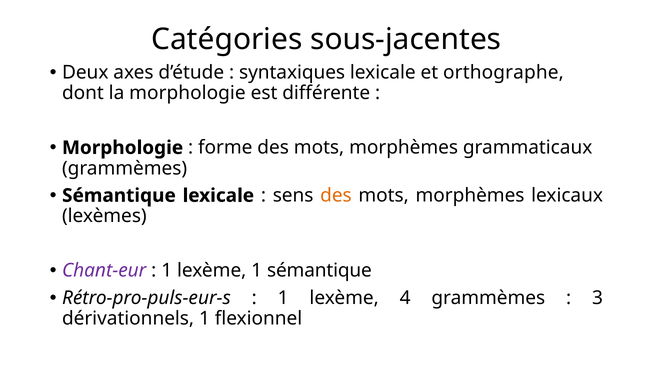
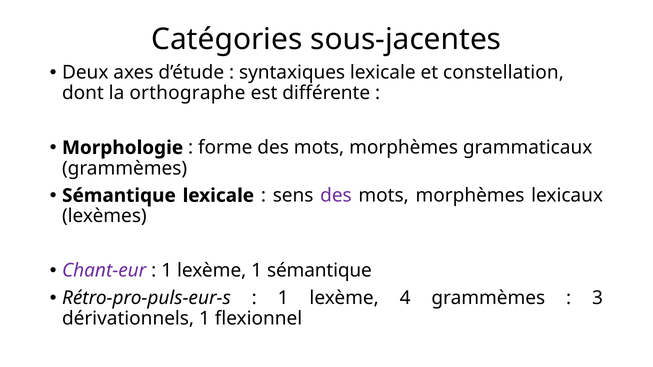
orthographe: orthographe -> constellation (503, 73)
la morphologie: morphologie -> orthographe (187, 93)
des colour: orange -> purple (336, 196)
